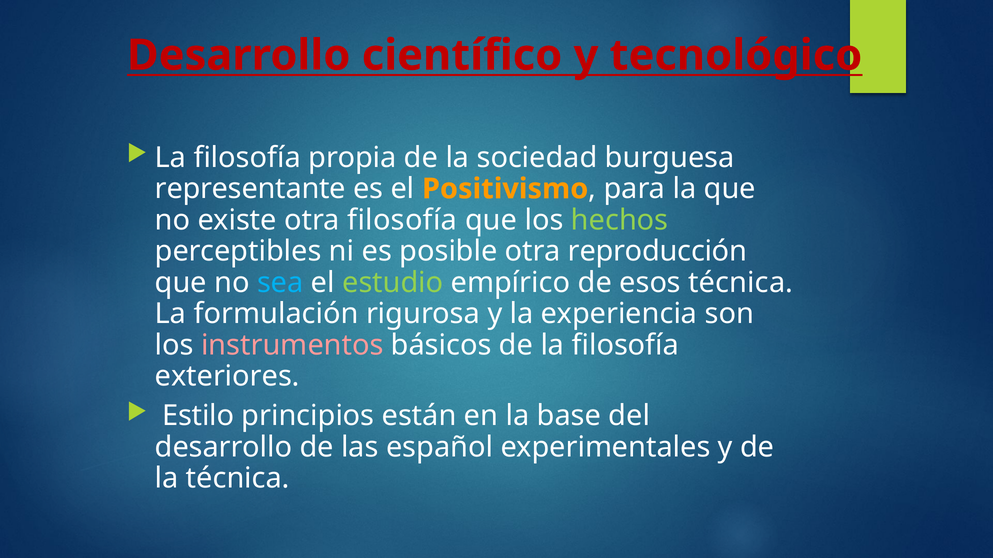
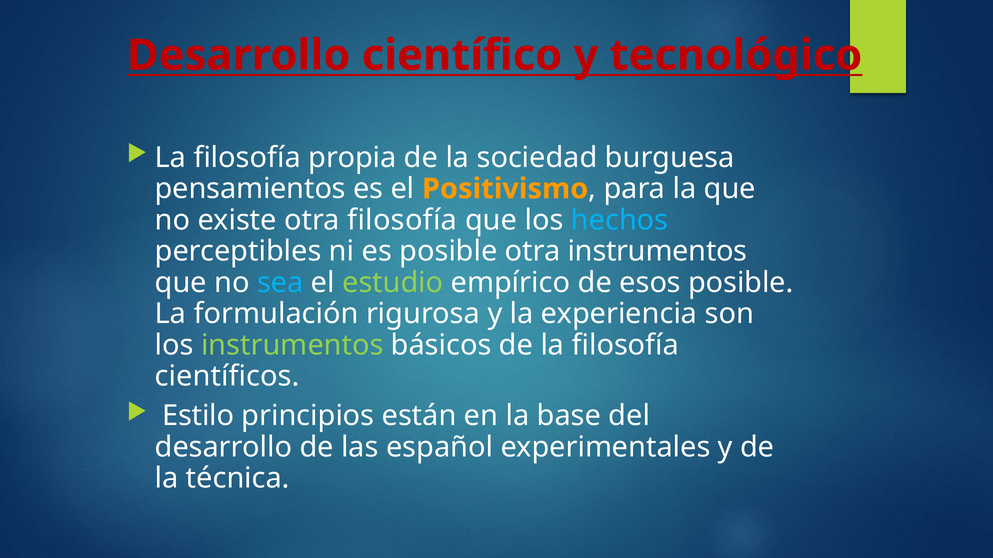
representante: representante -> pensamientos (250, 189)
hechos colour: light green -> light blue (620, 220)
otra reproducción: reproducción -> instrumentos (658, 252)
esos técnica: técnica -> posible (741, 283)
instrumentos colour: pink -> light green (292, 345)
exteriores: exteriores -> científicos (227, 377)
